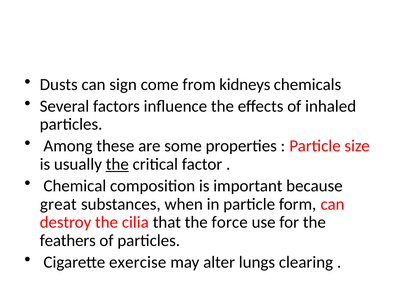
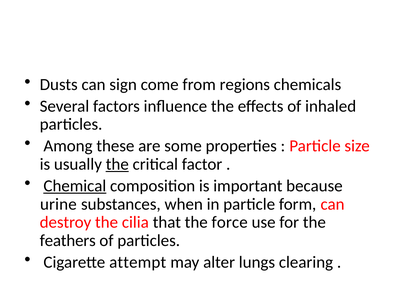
kidneys: kidneys -> regions (245, 85)
Chemical underline: none -> present (75, 186)
great: great -> urine (58, 204)
exercise: exercise -> attempt (138, 262)
